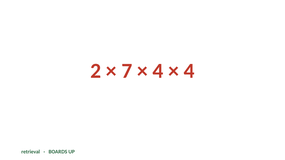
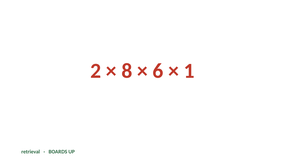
7: 7 -> 8 (127, 71)
4: 4 -> 6 (158, 71)
4: 4 -> 1 (189, 71)
